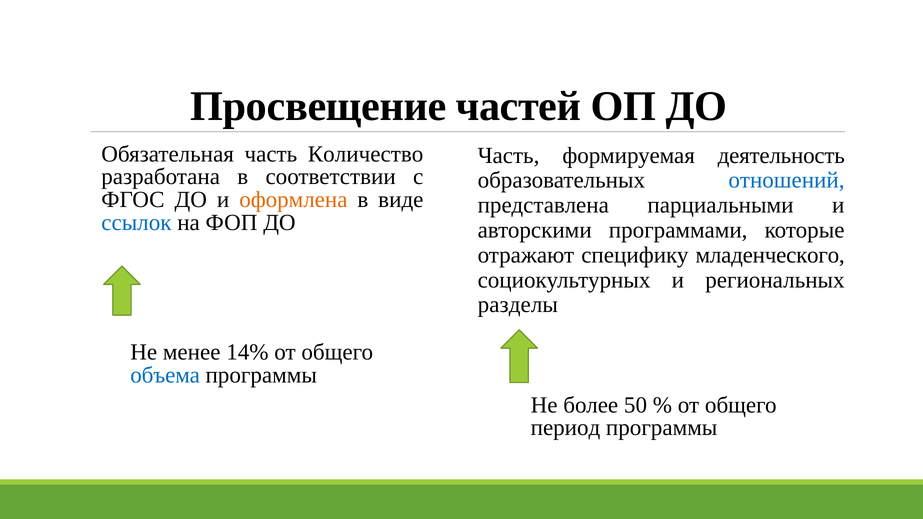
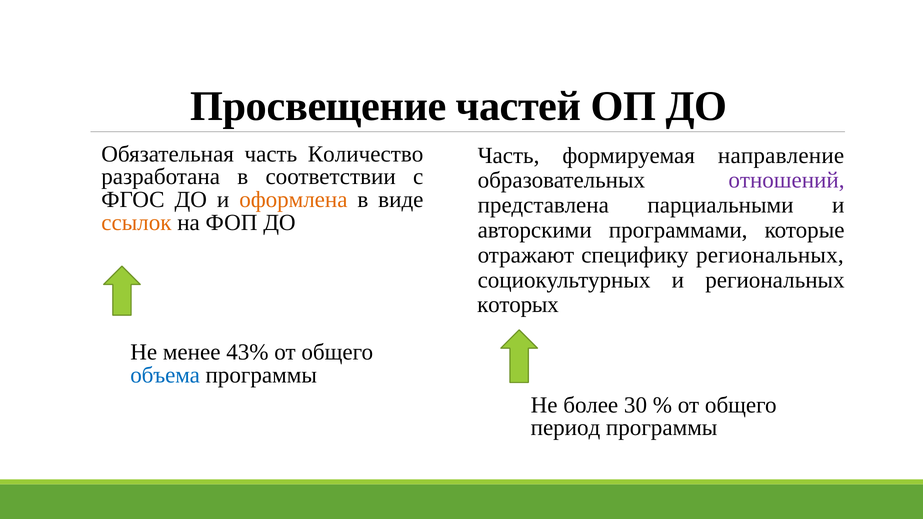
деятельность: деятельность -> направление (781, 156)
отношений colour: blue -> purple (786, 180)
ссылок colour: blue -> orange (136, 223)
специфику младенческого: младенческого -> региональных (770, 255)
разделы: разделы -> которых (518, 305)
14%: 14% -> 43% (247, 352)
50: 50 -> 30 (636, 405)
